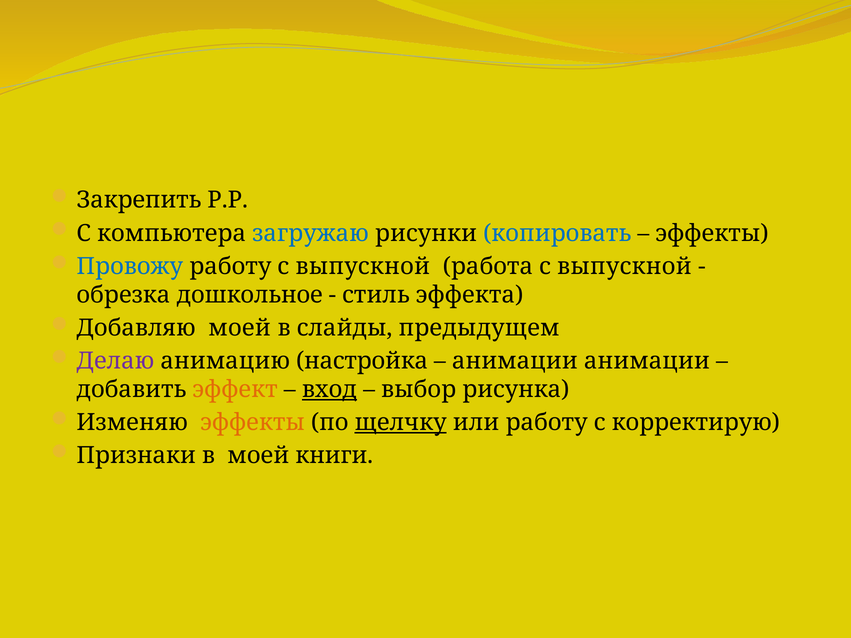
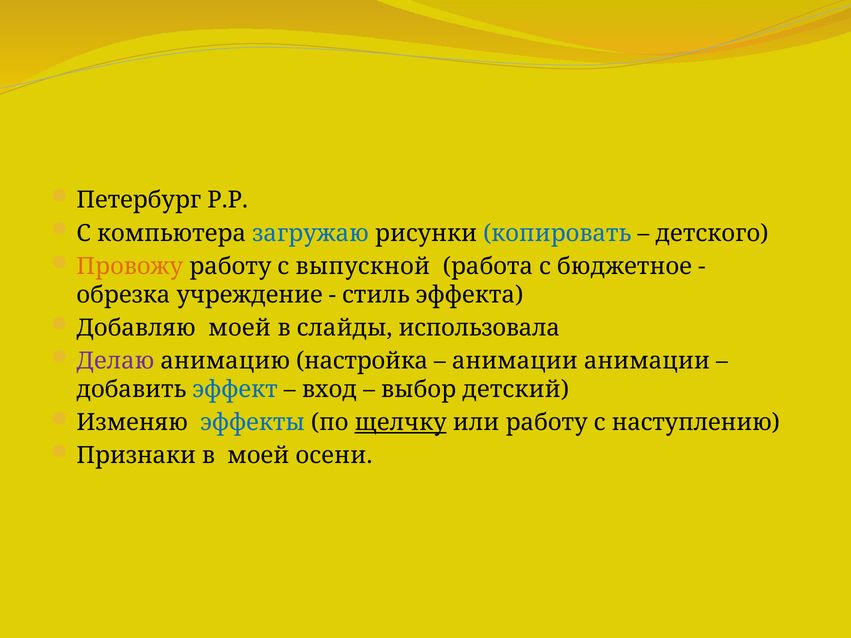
Закрепить: Закрепить -> Петербург (139, 200)
эффекты: эффекты -> детского (712, 233)
Провожу colour: blue -> orange (130, 266)
работа с выпускной: выпускной -> бюджетное (624, 266)
дошкольное: дошкольное -> учреждение (250, 295)
предыдущем: предыдущем -> использовала (479, 328)
эффект colour: orange -> blue (235, 390)
вход underline: present -> none (329, 390)
рисунка: рисунка -> детский (516, 390)
эффекты colour: orange -> blue (253, 423)
корректирую: корректирую -> наступлению (696, 423)
книги: книги -> осени (334, 456)
